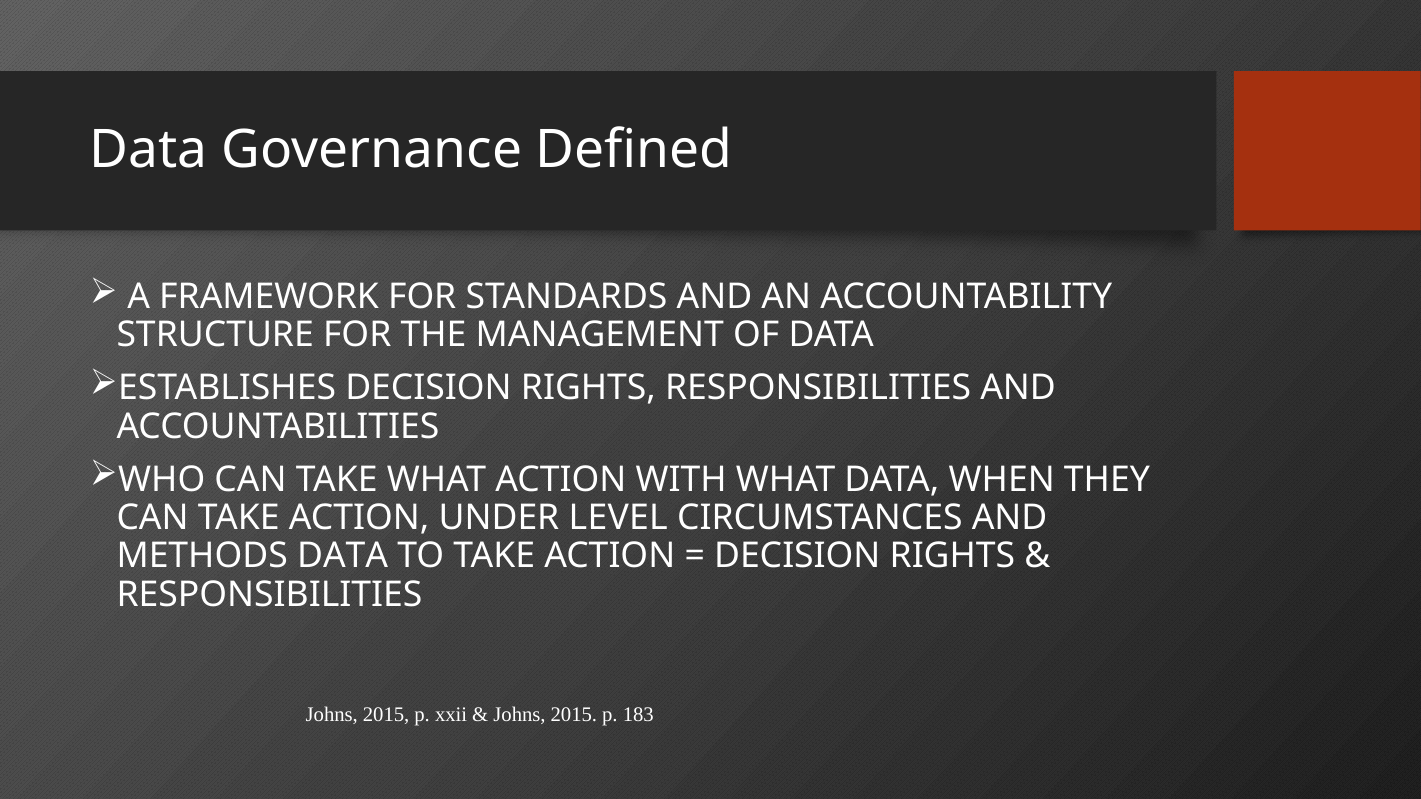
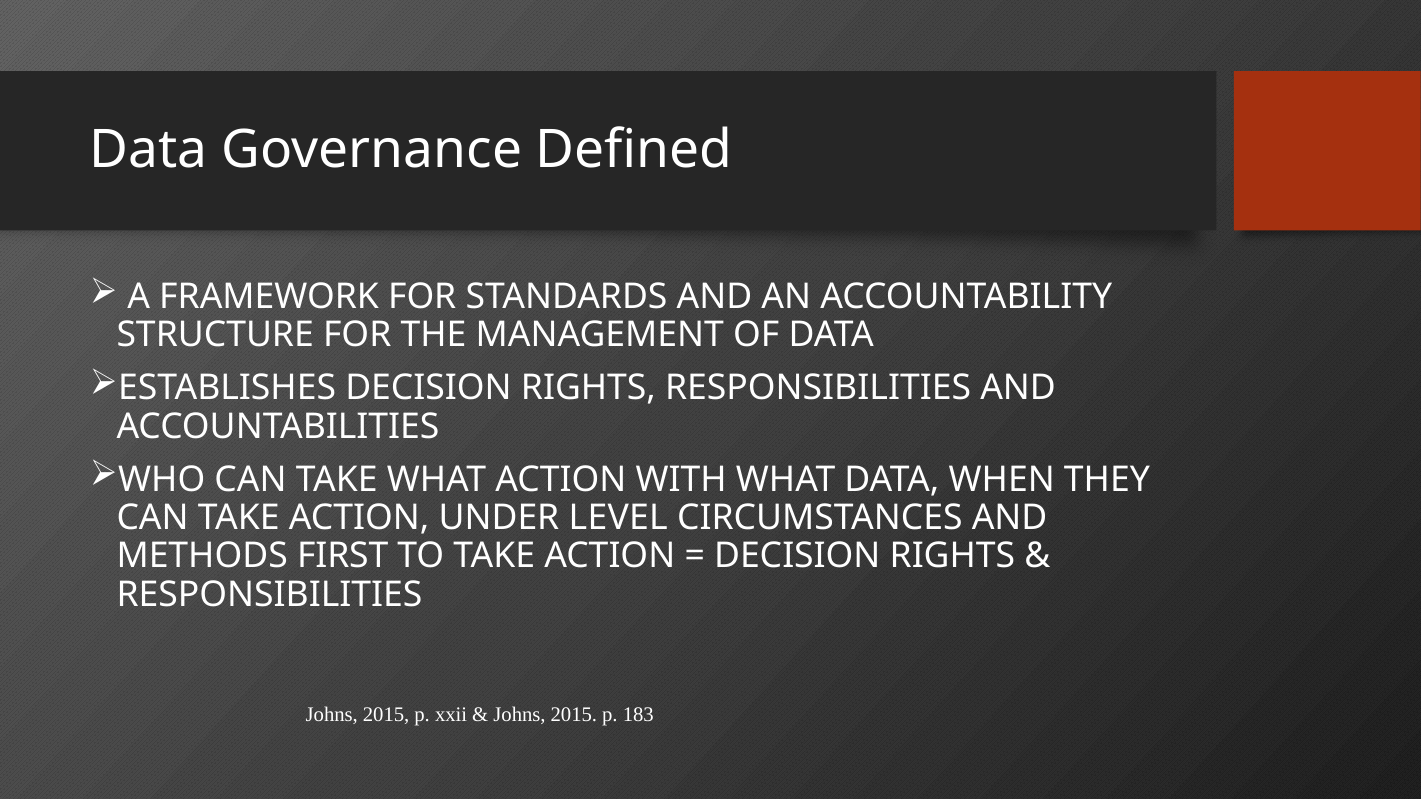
METHODS DATA: DATA -> FIRST (343, 556)
